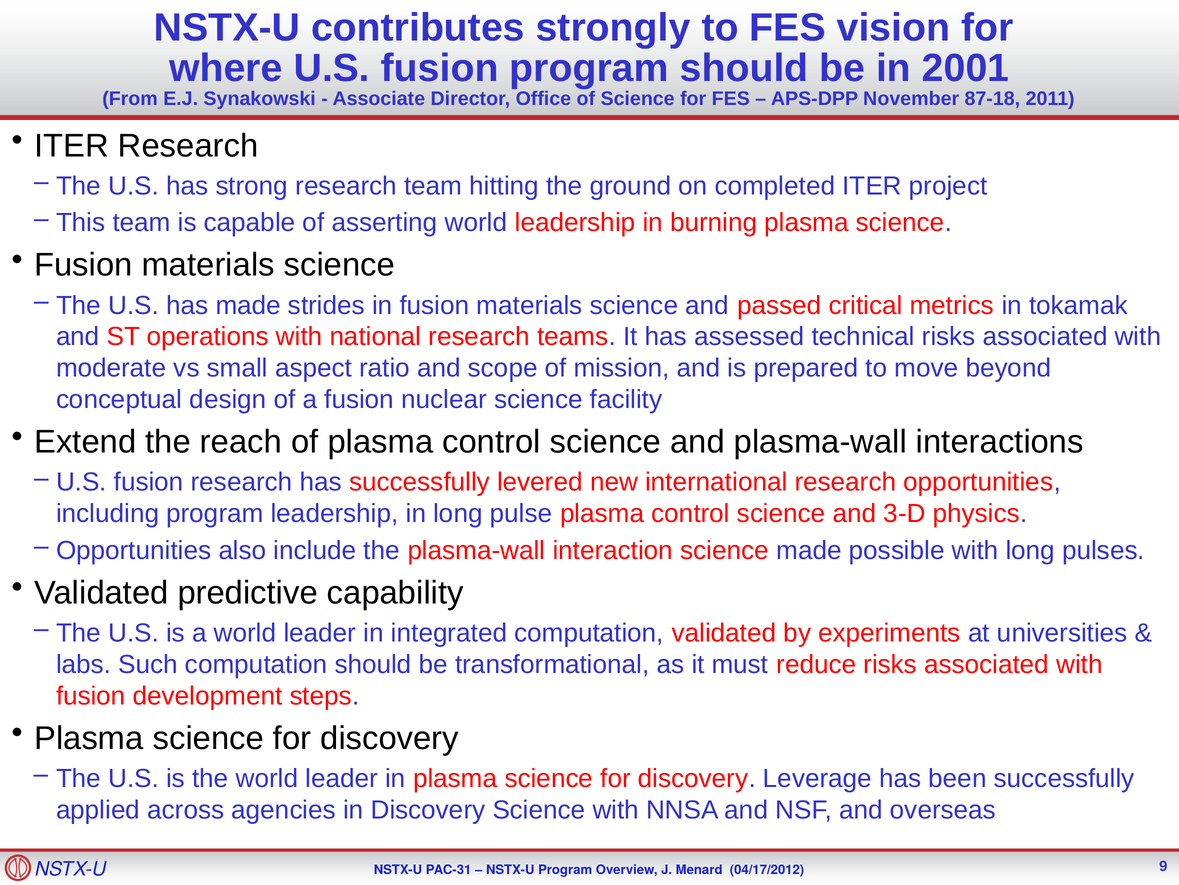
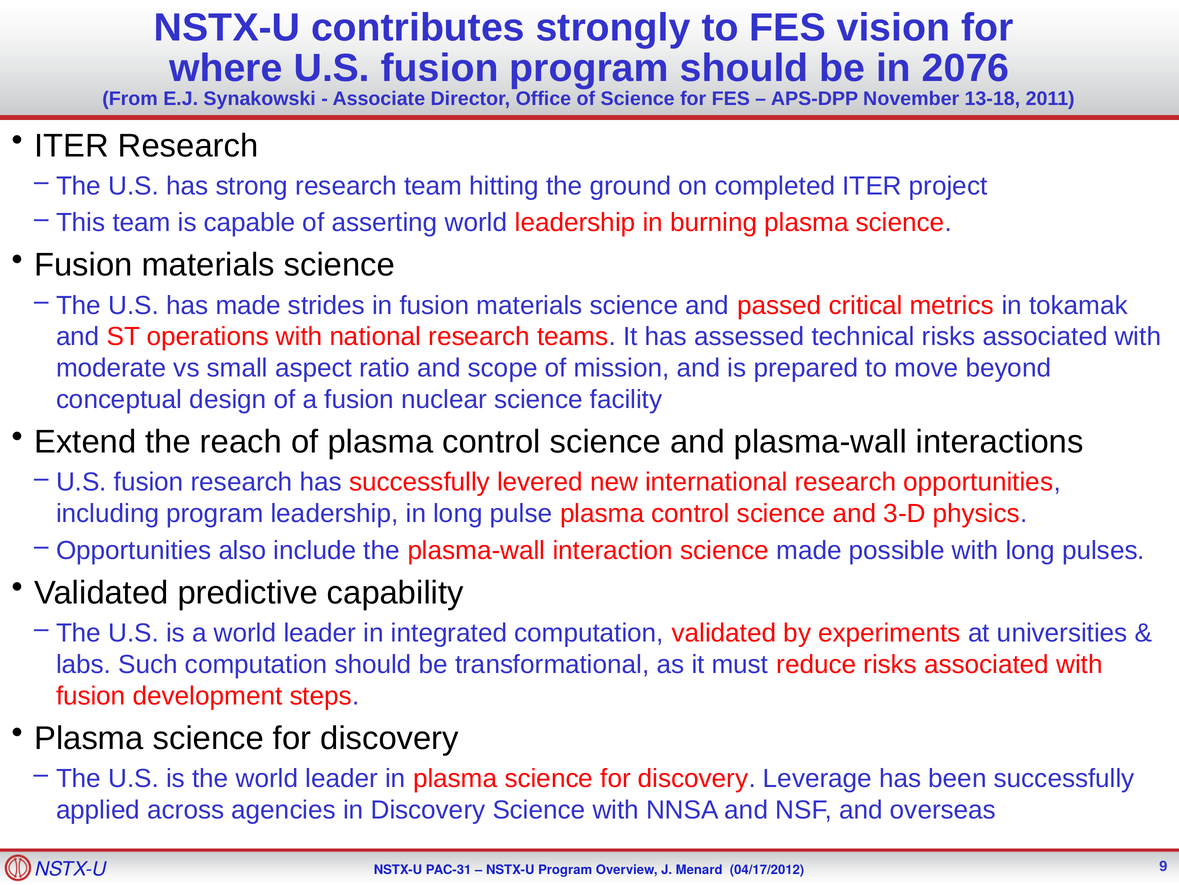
2001: 2001 -> 2076 (966, 68)
87-18: 87-18 -> 13-18 (992, 99)
